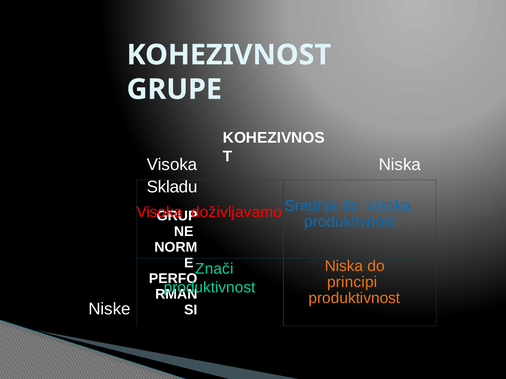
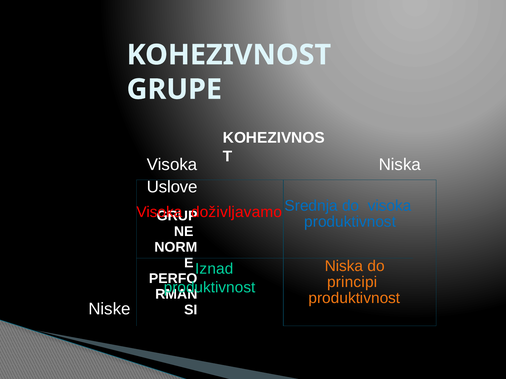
Skladu: Skladu -> Uslove (172, 187)
Znači: Znači -> Iznad (214, 269)
